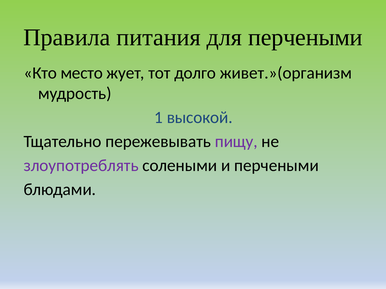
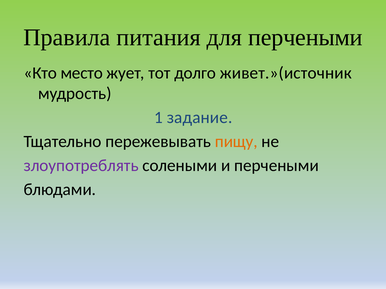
живет.»(организм: живет.»(организм -> живет.»(источник (286, 73)
высокой: высокой -> задание (200, 118)
пищу colour: purple -> orange (236, 142)
